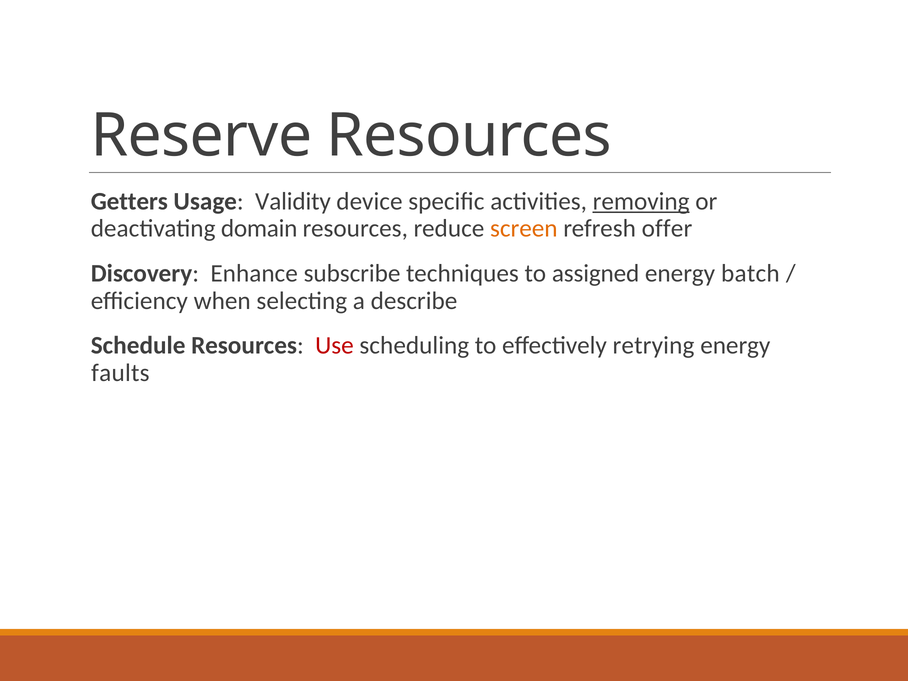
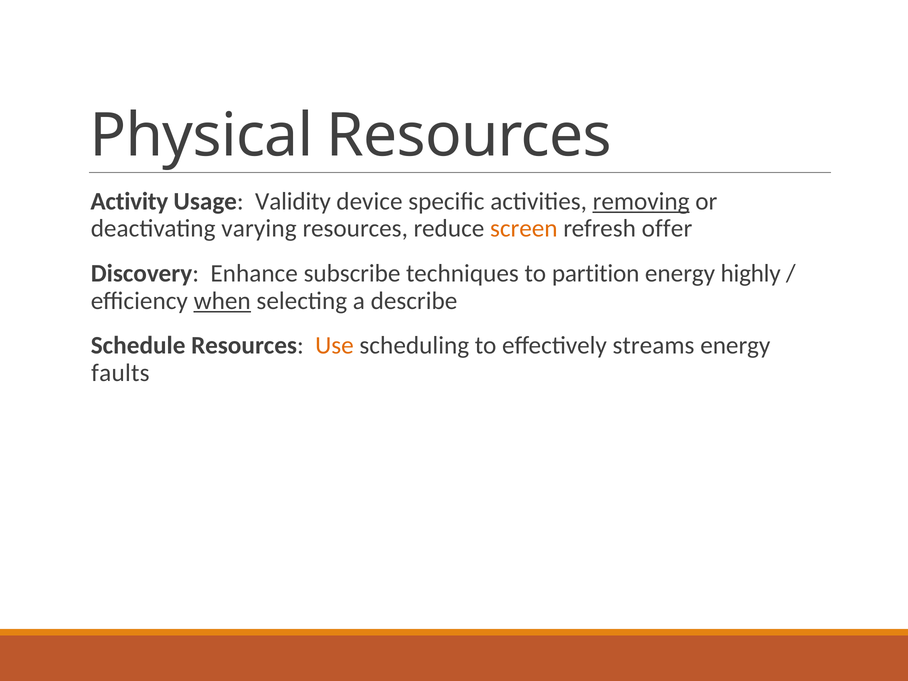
Reserve: Reserve -> Physical (202, 136)
Getters: Getters -> Activity (129, 201)
domain: domain -> varying (259, 229)
assigned: assigned -> partition (596, 273)
batch: batch -> highly (751, 273)
when underline: none -> present (222, 301)
Use colour: red -> orange (334, 346)
retrying: retrying -> streams (654, 346)
